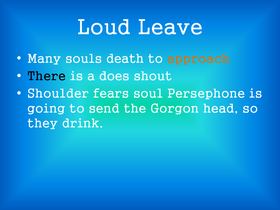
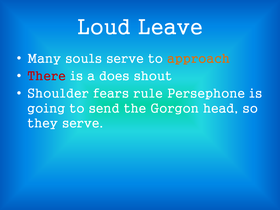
souls death: death -> serve (125, 59)
There colour: black -> red (47, 76)
soul: soul -> rule (148, 94)
they drink: drink -> serve (83, 123)
